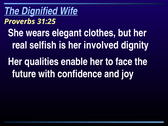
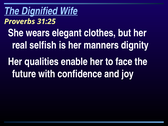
involved: involved -> manners (101, 45)
